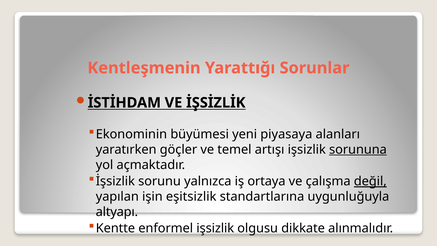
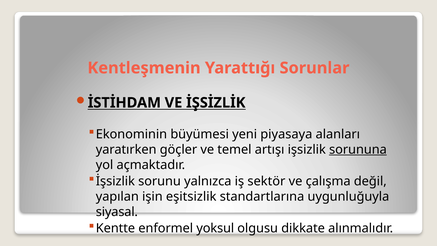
ortaya: ortaya -> sektör (266, 181)
değil underline: present -> none (370, 181)
altyapı: altyapı -> siyasal (117, 212)
enformel işsizlik: işsizlik -> yoksul (215, 228)
